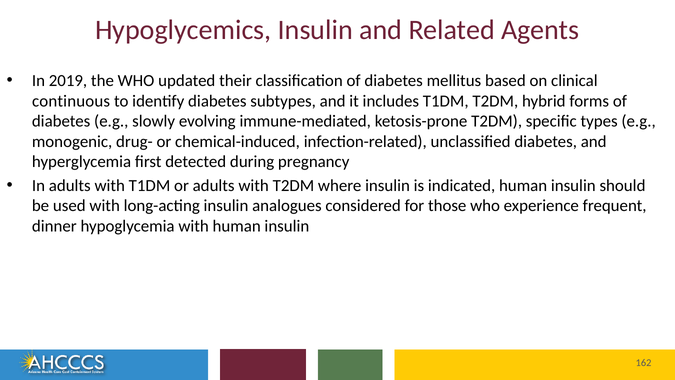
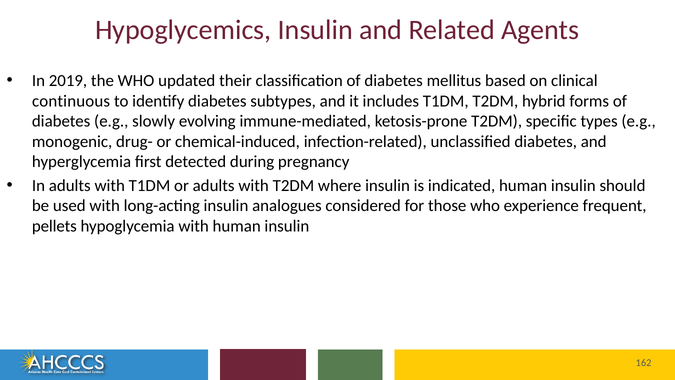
dinner: dinner -> pellets (54, 226)
